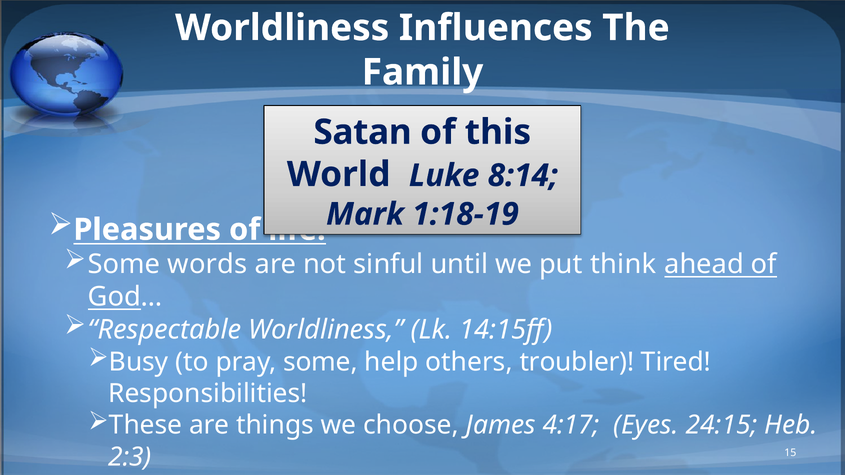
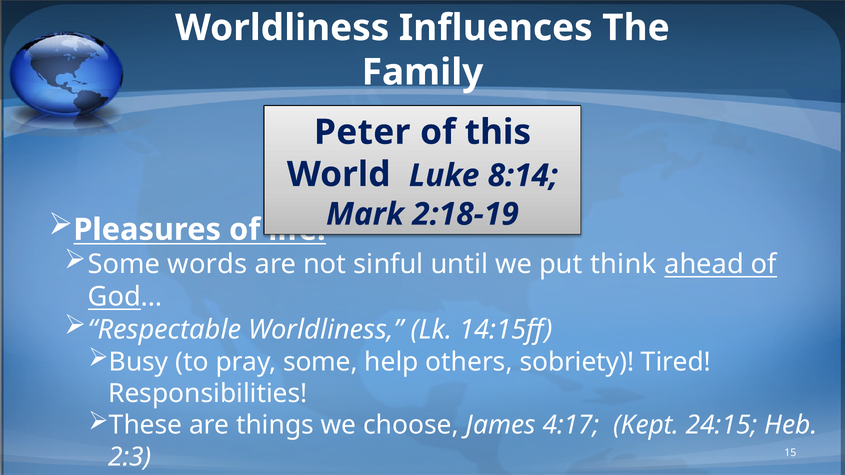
Satan: Satan -> Peter (362, 132)
1:18-19: 1:18-19 -> 2:18-19 (466, 214)
troubler: troubler -> sobriety (577, 362)
Eyes: Eyes -> Kept (646, 425)
